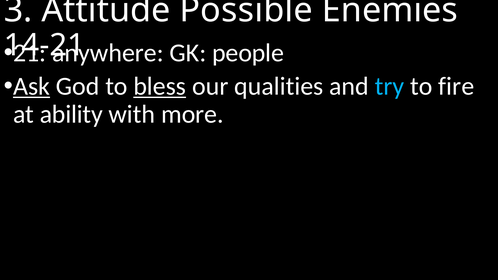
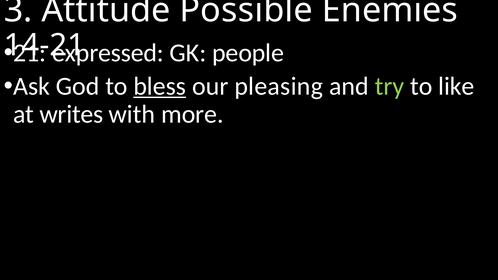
anywhere: anywhere -> expressed (108, 53)
Ask underline: present -> none (32, 86)
qualities: qualities -> pleasing (279, 86)
try colour: light blue -> light green (390, 86)
fire: fire -> like (456, 86)
ability: ability -> writes (71, 114)
